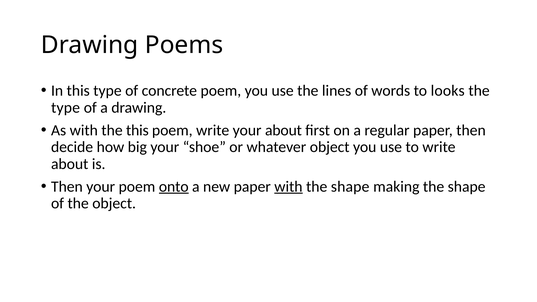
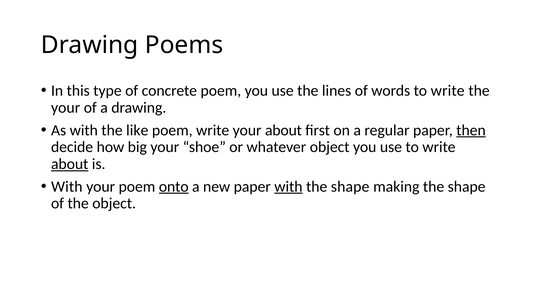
words to looks: looks -> write (448, 91)
type: type -> your (66, 108)
the this: this -> like (137, 130)
then underline: none -> present (471, 130)
about underline: none -> present (70, 164)
Then: Then -> With (67, 187)
